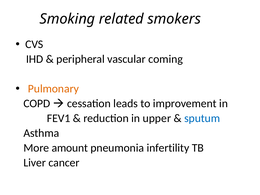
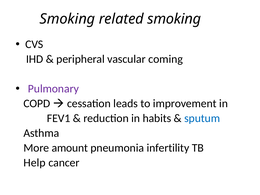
related smokers: smokers -> smoking (174, 19)
Pulmonary colour: orange -> purple (53, 89)
upper: upper -> habits (157, 118)
Liver: Liver -> Help (35, 163)
